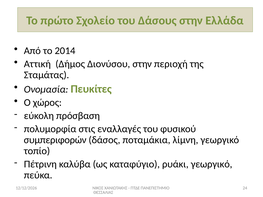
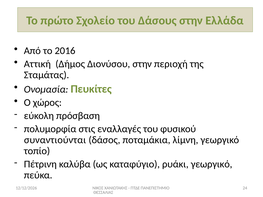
2014: 2014 -> 2016 (65, 51)
συμπεριφορών: συμπεριφορών -> συναντιούνται (55, 140)
